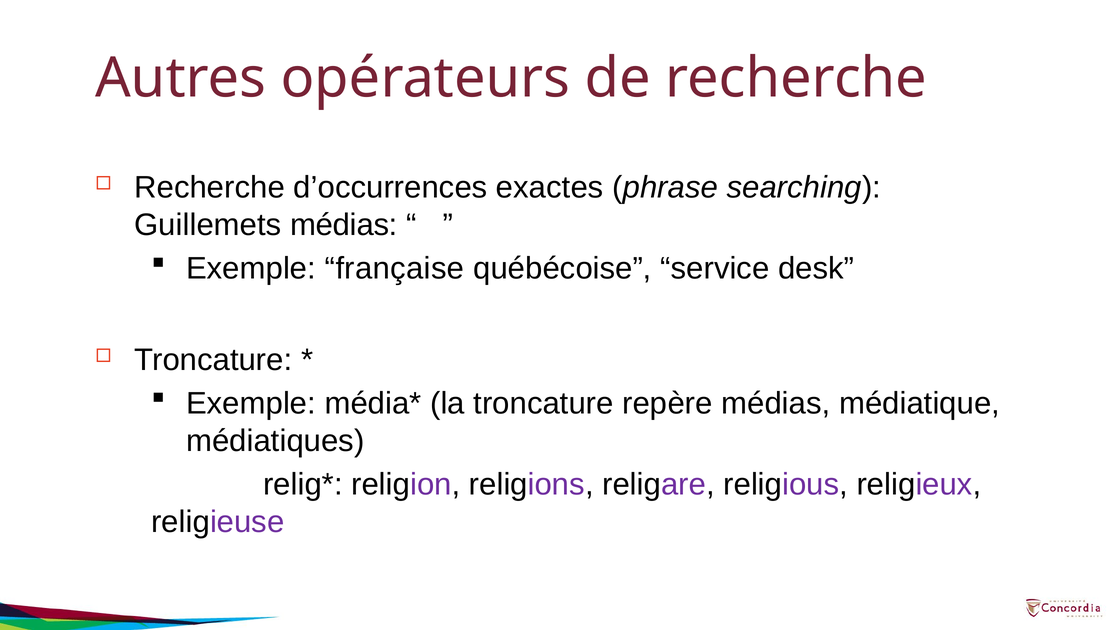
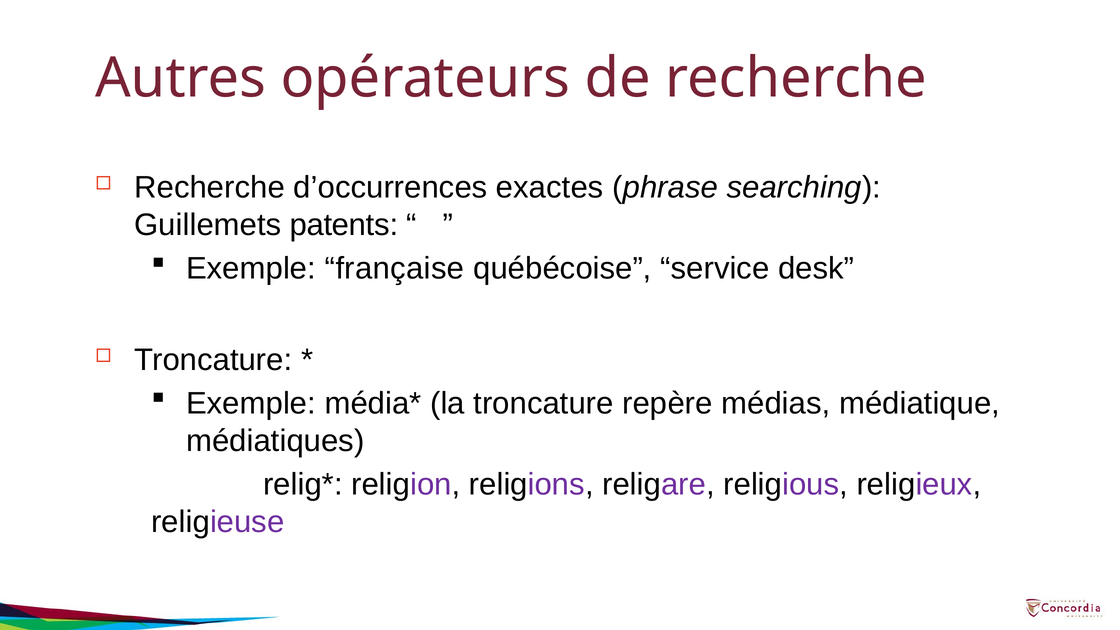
Guillemets médias: médias -> patents (344, 225)
